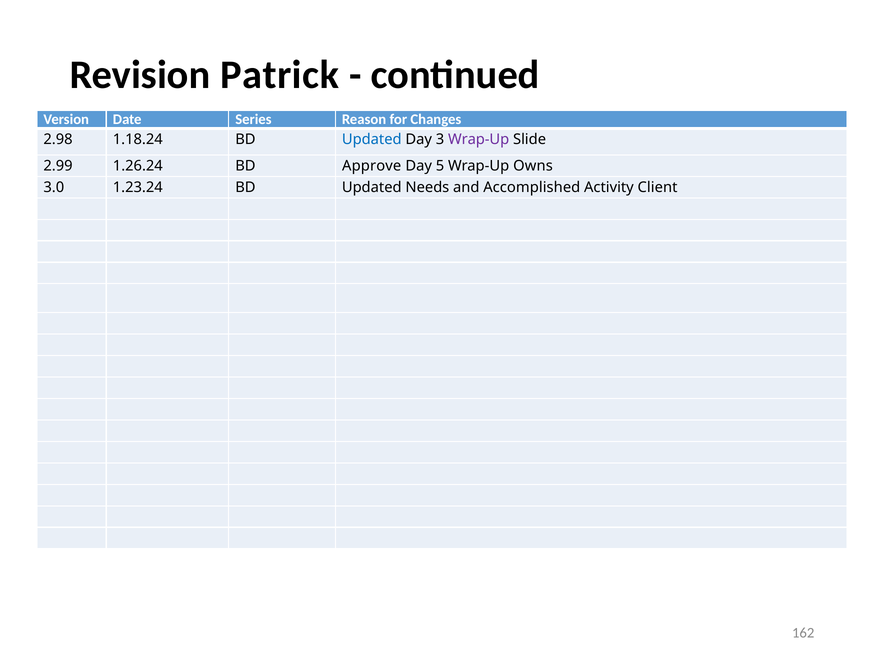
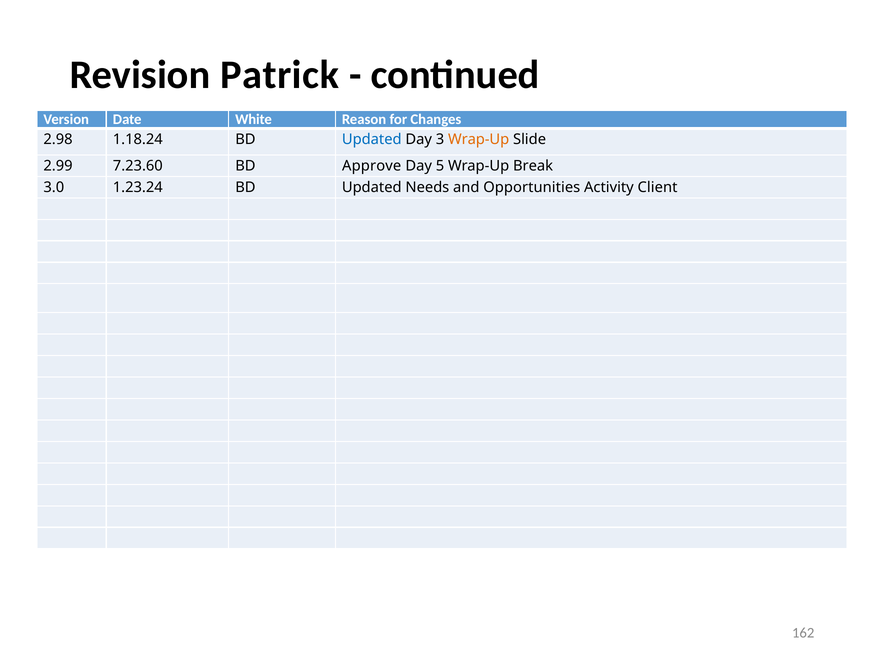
Series: Series -> White (254, 120)
Wrap-Up colour: purple -> orange (479, 139)
1.26.24: 1.26.24 -> 7.23.60 (138, 166)
Owns: Owns -> Break (533, 166)
Accomplished: Accomplished -> Opportunities (532, 187)
